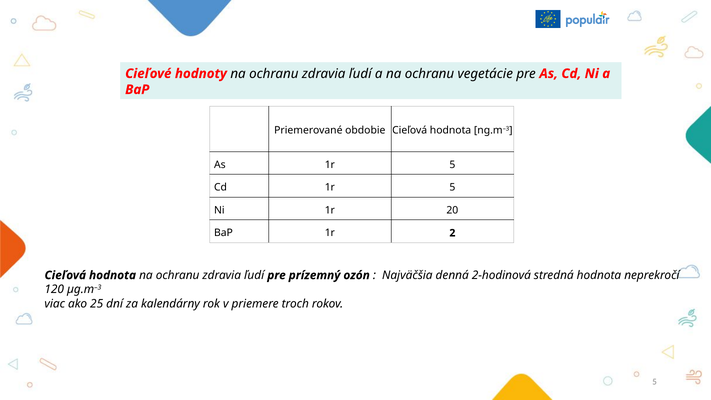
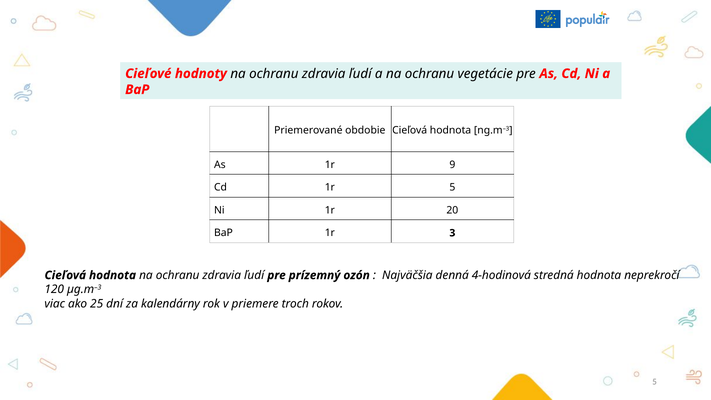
As 1r 5: 5 -> 9 (452, 165)
2: 2 -> 3 (452, 233)
2-hodinová: 2-hodinová -> 4-hodinová (501, 275)
